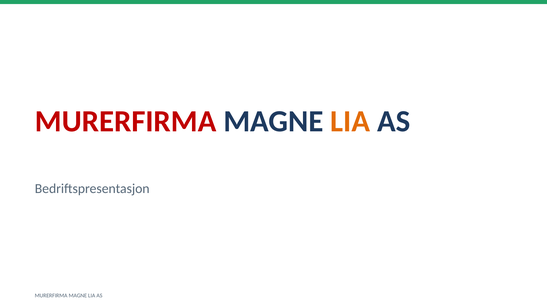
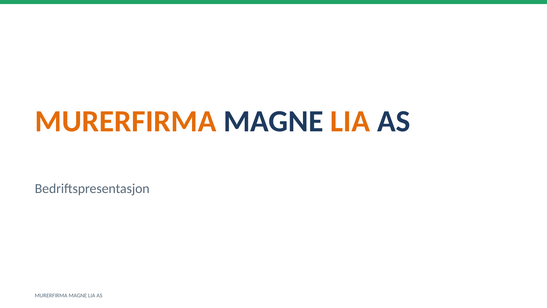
MURERFIRMA colour: red -> orange (126, 121)
